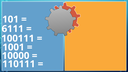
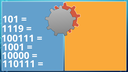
6111: 6111 -> 1119 (13, 29)
